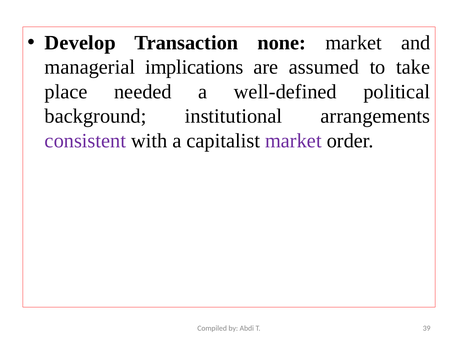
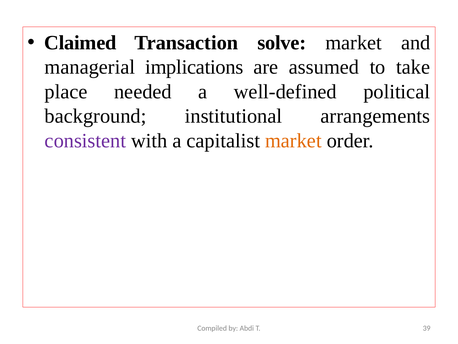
Develop: Develop -> Claimed (80, 43)
none: none -> solve (282, 43)
market colour: purple -> orange (293, 140)
